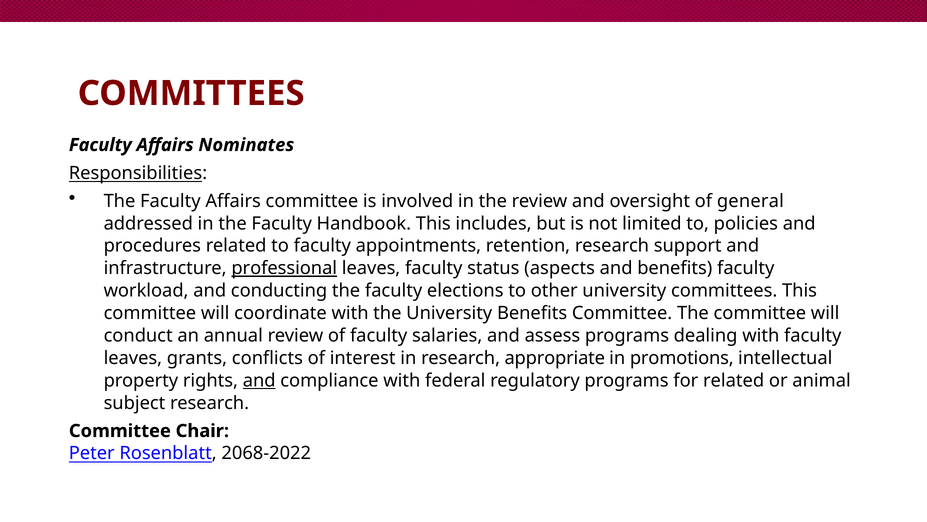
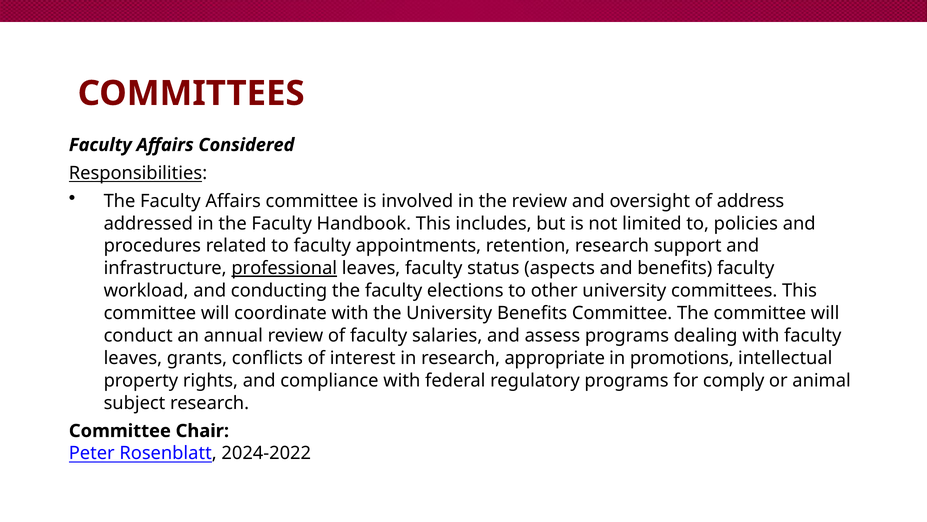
Nominates: Nominates -> Considered (246, 145)
general: general -> address (751, 201)
and underline: present -> none (259, 380)
for related: related -> comply (734, 380)
2068-2022: 2068-2022 -> 2024-2022 (266, 453)
